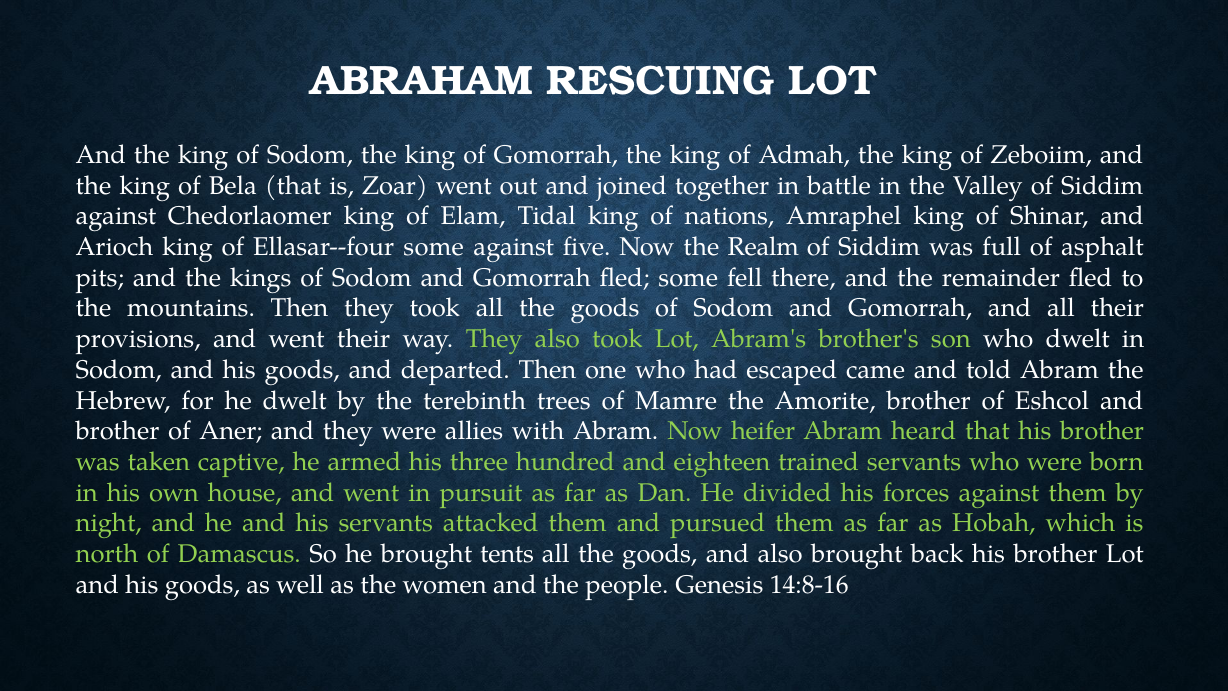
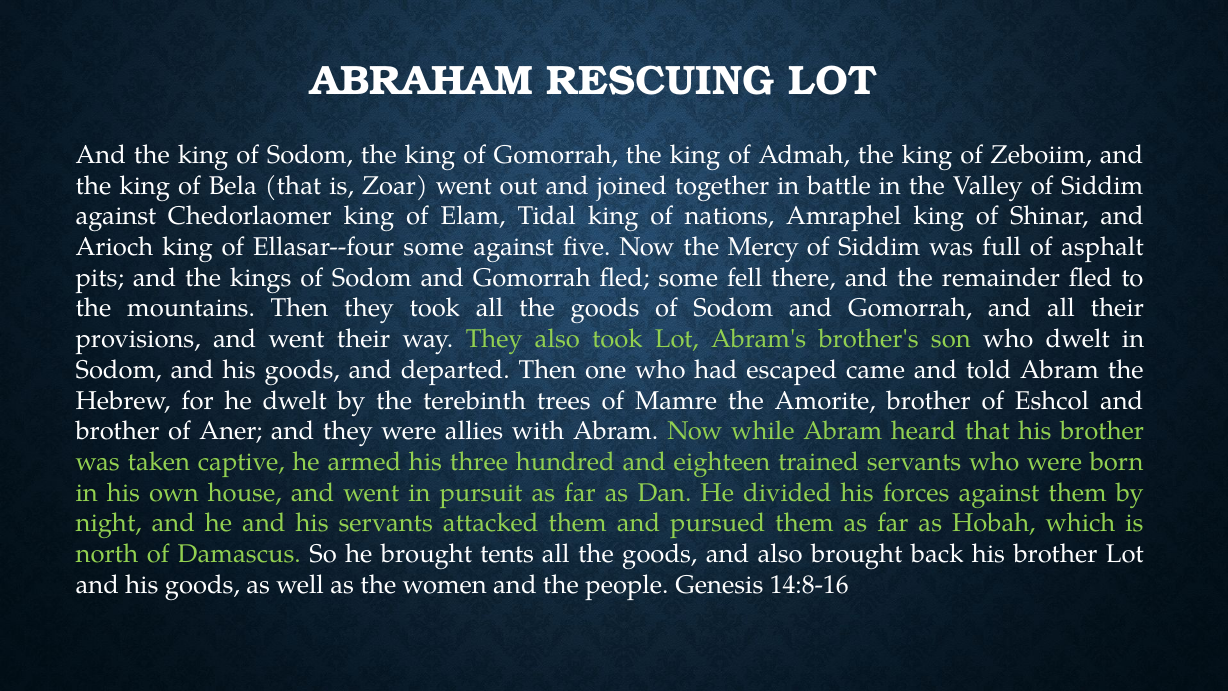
Realm: Realm -> Mercy (763, 247)
heifer: heifer -> while (763, 431)
